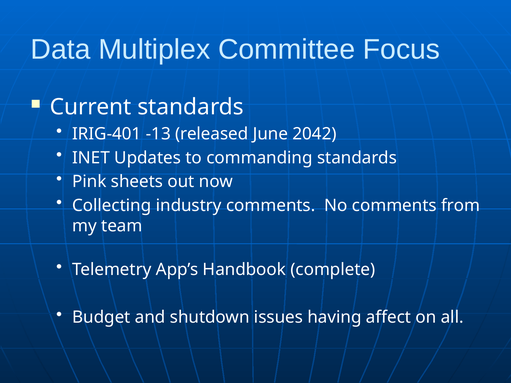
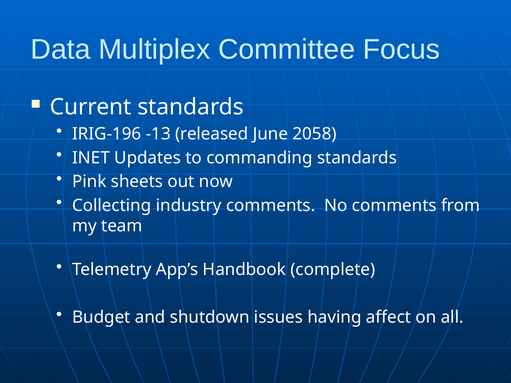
IRIG-401: IRIG-401 -> IRIG-196 (107, 134)
2042: 2042 -> 2058 (315, 134)
